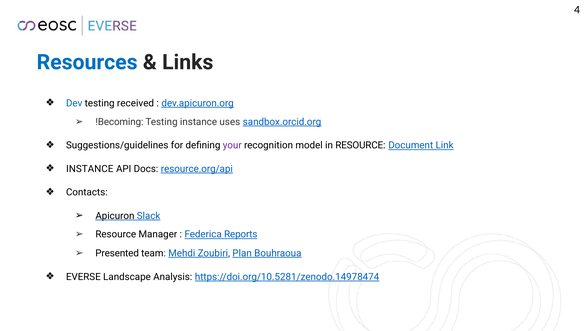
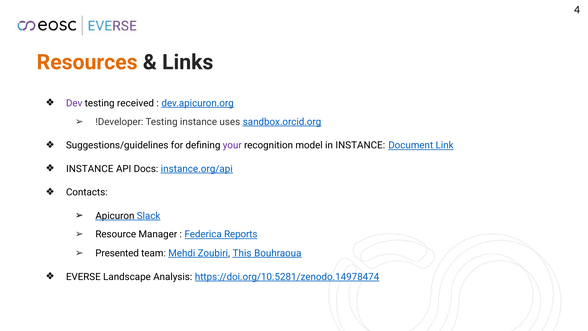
Resources colour: blue -> orange (87, 62)
Dev colour: blue -> purple (74, 103)
!Becoming: !Becoming -> !Developer (119, 122)
in RESOURCE: RESOURCE -> INSTANCE (360, 145)
resource.org/api: resource.org/api -> instance.org/api (197, 169)
Plan: Plan -> This (242, 253)
